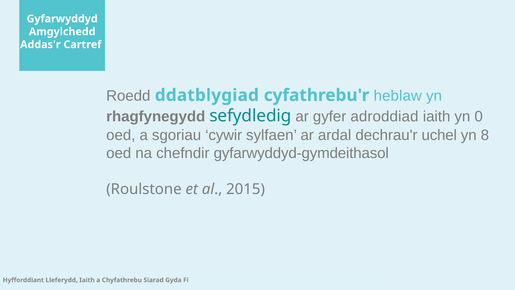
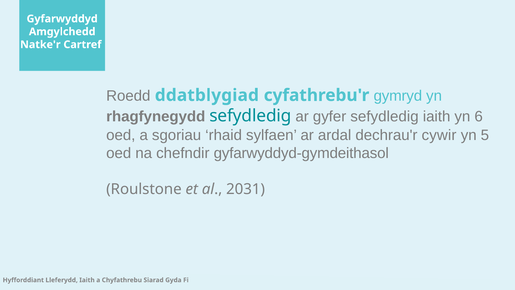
Addas'r: Addas'r -> Natke'r (40, 45)
heblaw: heblaw -> gymryd (398, 96)
gyfer adroddiad: adroddiad -> sefydledig (385, 116)
0: 0 -> 6 (479, 116)
cywir: cywir -> rhaid (224, 135)
uchel: uchel -> cywir (439, 135)
8: 8 -> 5 (485, 135)
2015: 2015 -> 2031 (246, 189)
